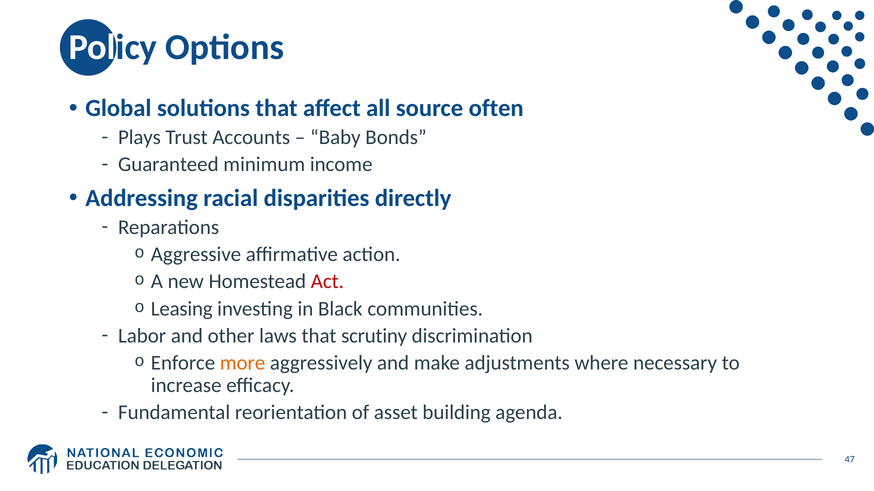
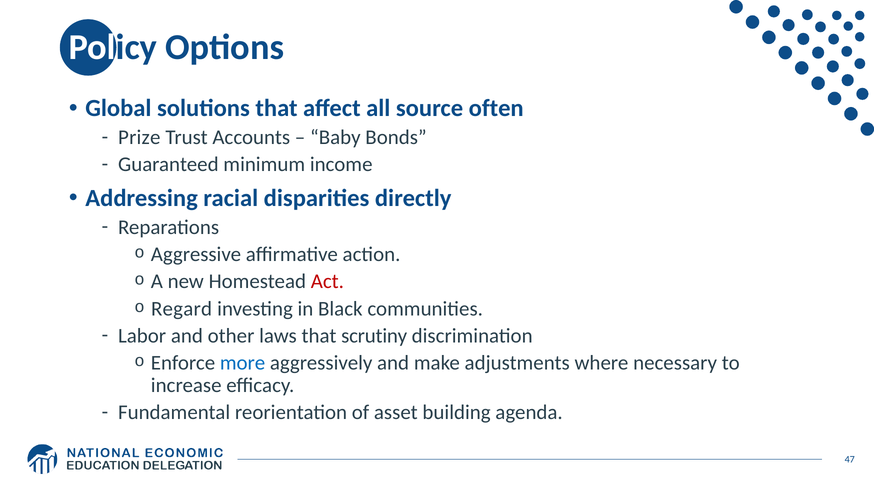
Plays: Plays -> Prize (139, 138)
Leasing: Leasing -> Regard (182, 309)
more colour: orange -> blue (243, 363)
